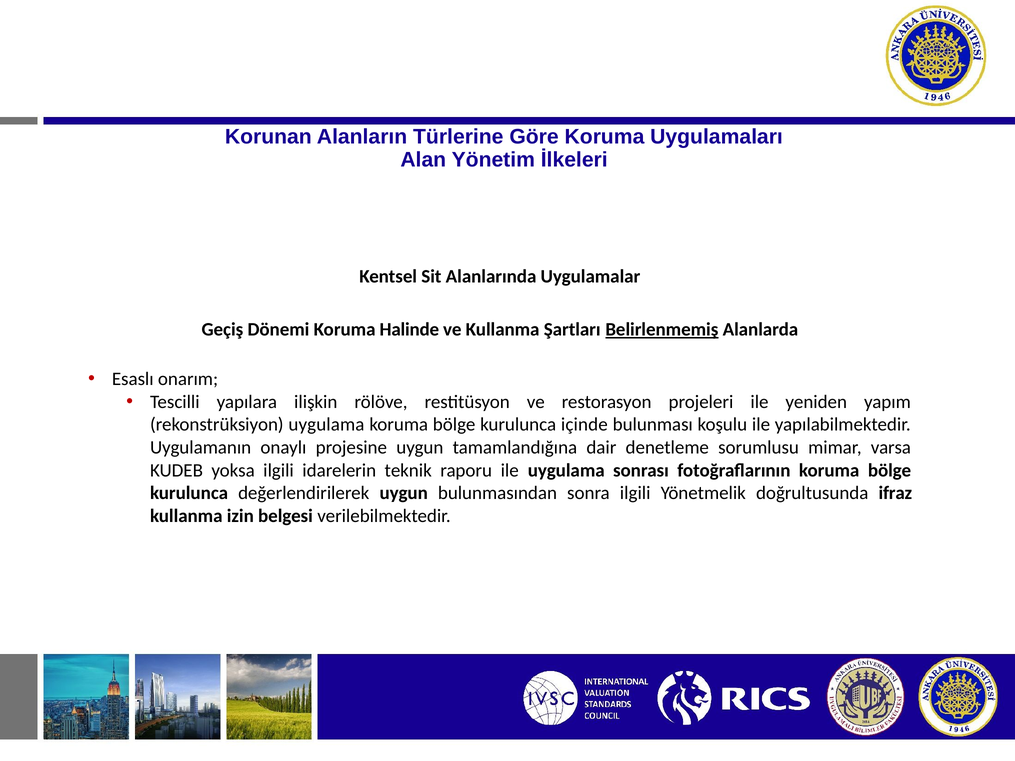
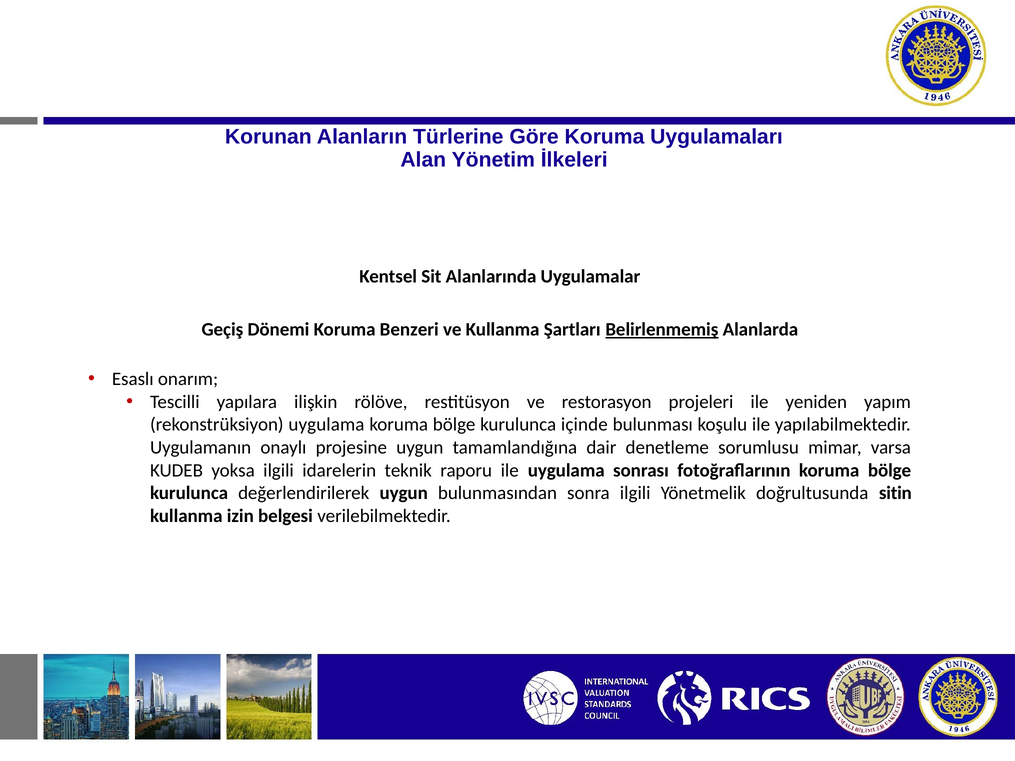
Halinde: Halinde -> Benzeri (409, 330)
ifraz: ifraz -> sitin (895, 493)
